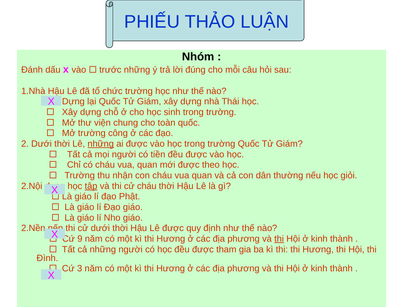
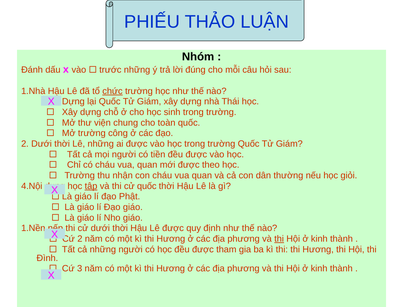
chức underline: none -> present (112, 91)
những underline: present -> none (101, 144)
2.Nội: 2.Nội -> 4.Nội (32, 186)
cử cháu: cháu -> quốc (147, 186)
2.Nền: 2.Nền -> 1.Nền (33, 229)
Cứ 9: 9 -> 2 (80, 239)
